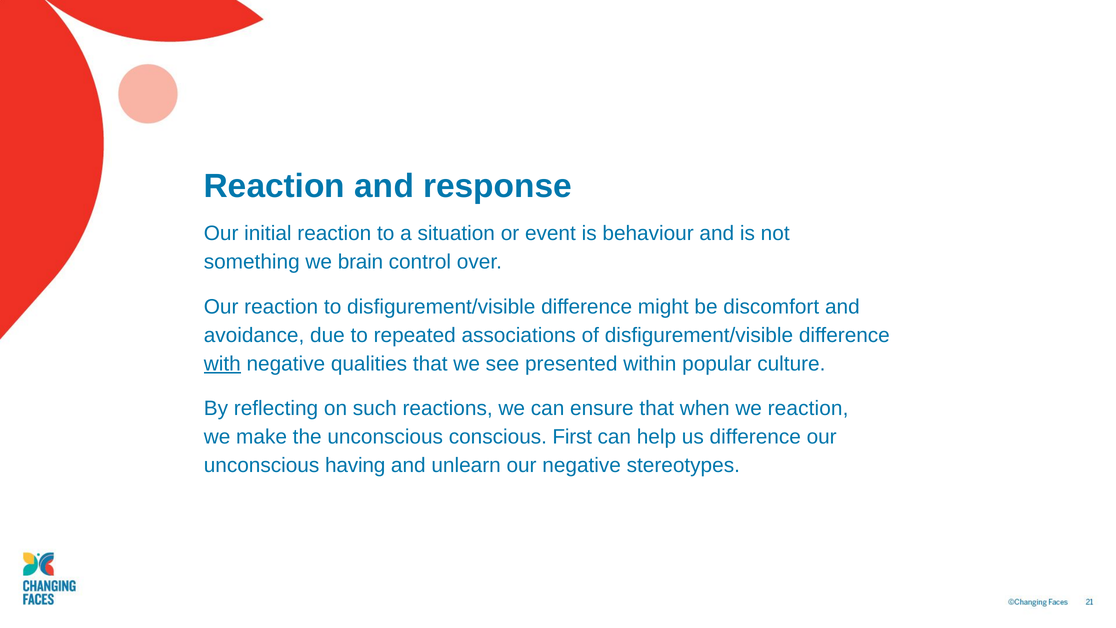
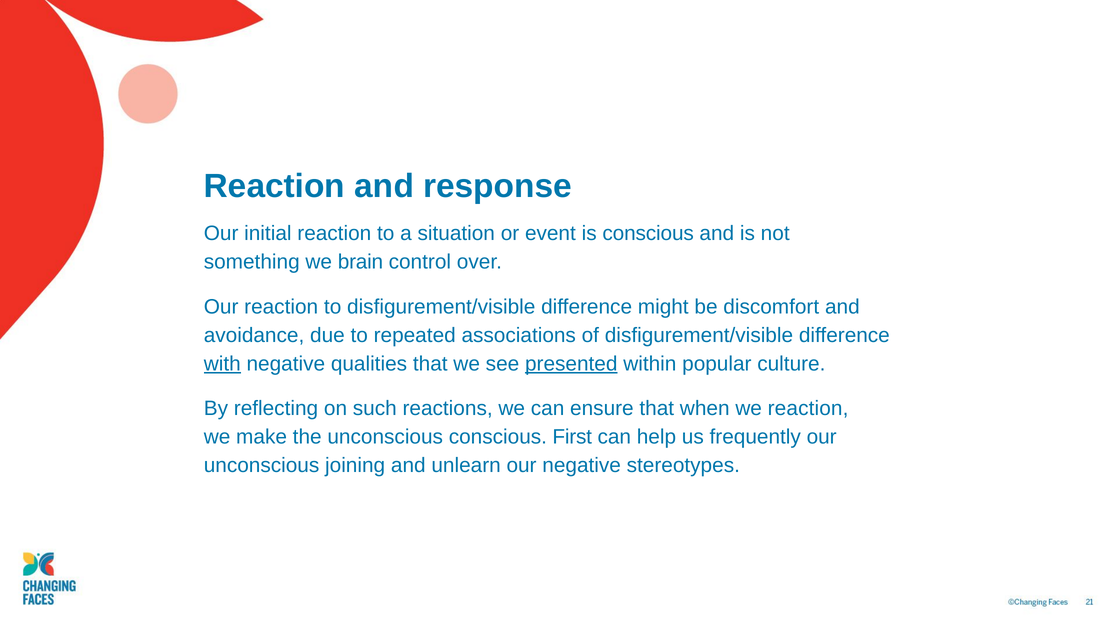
is behaviour: behaviour -> conscious (648, 234)
presented underline: none -> present (571, 364)
us difference: difference -> frequently (755, 437)
having: having -> joining (355, 465)
